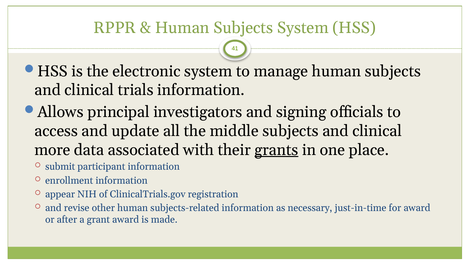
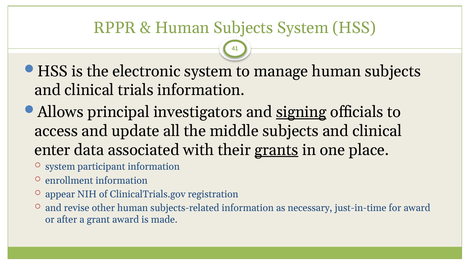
signing underline: none -> present (301, 112)
more: more -> enter (52, 149)
submit: submit -> system (60, 166)
